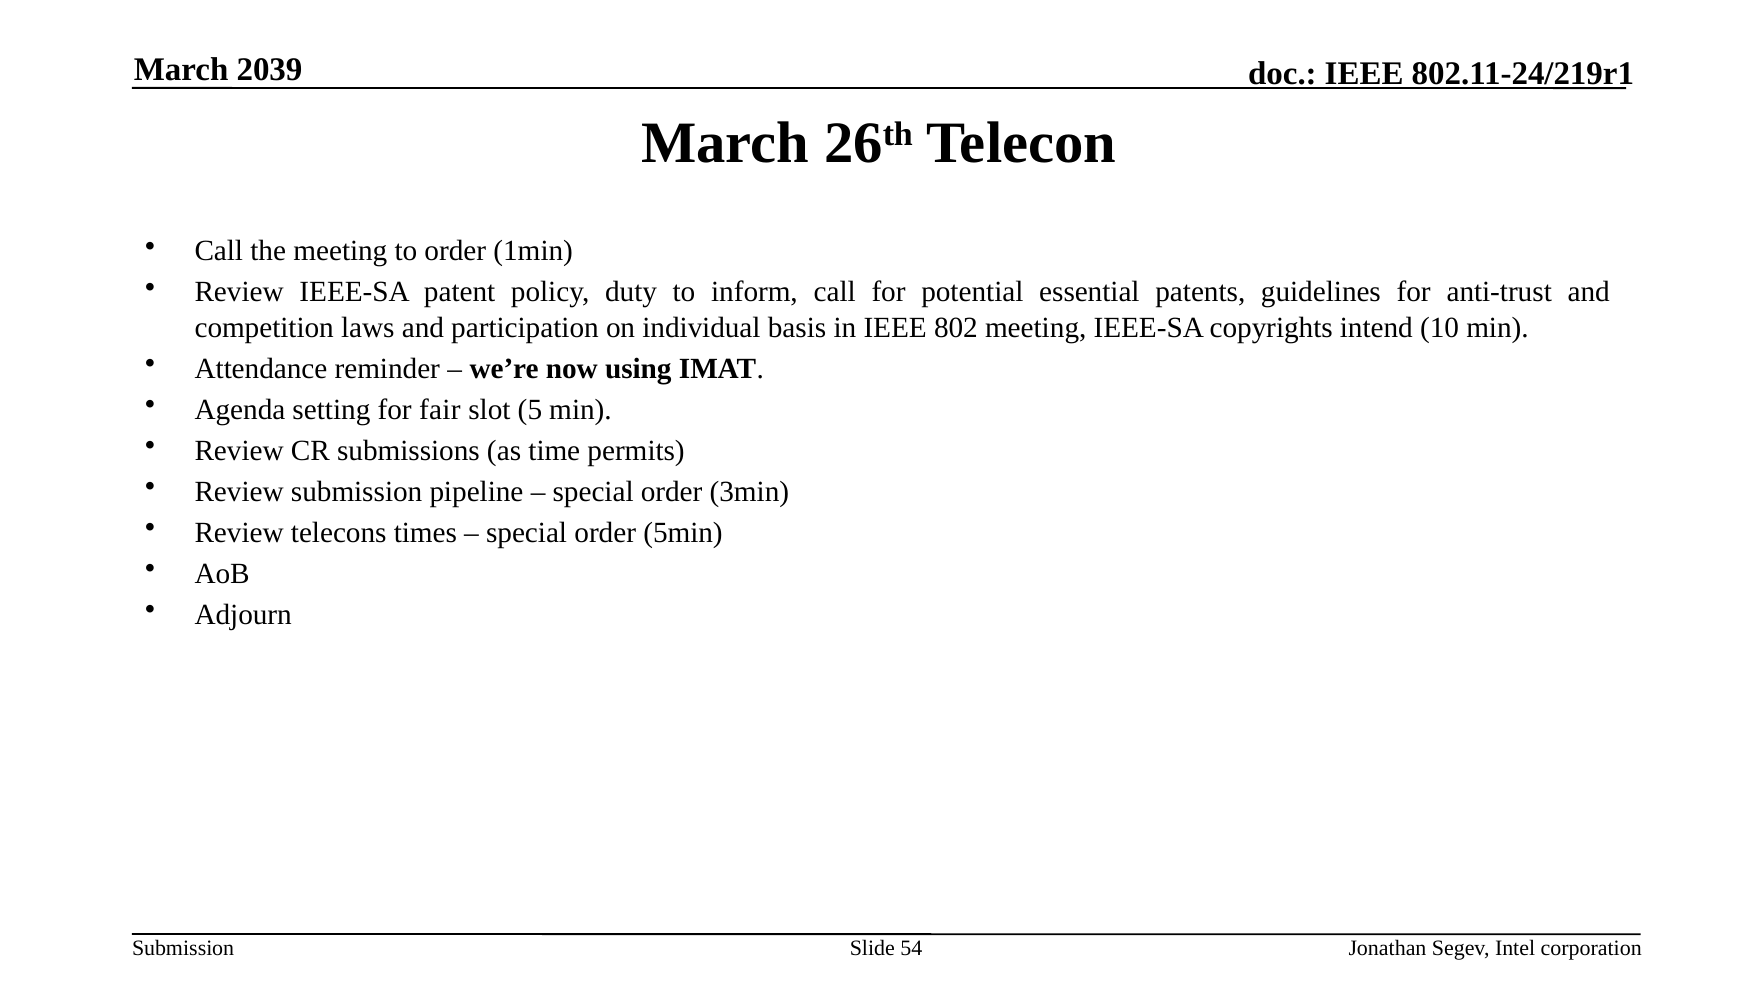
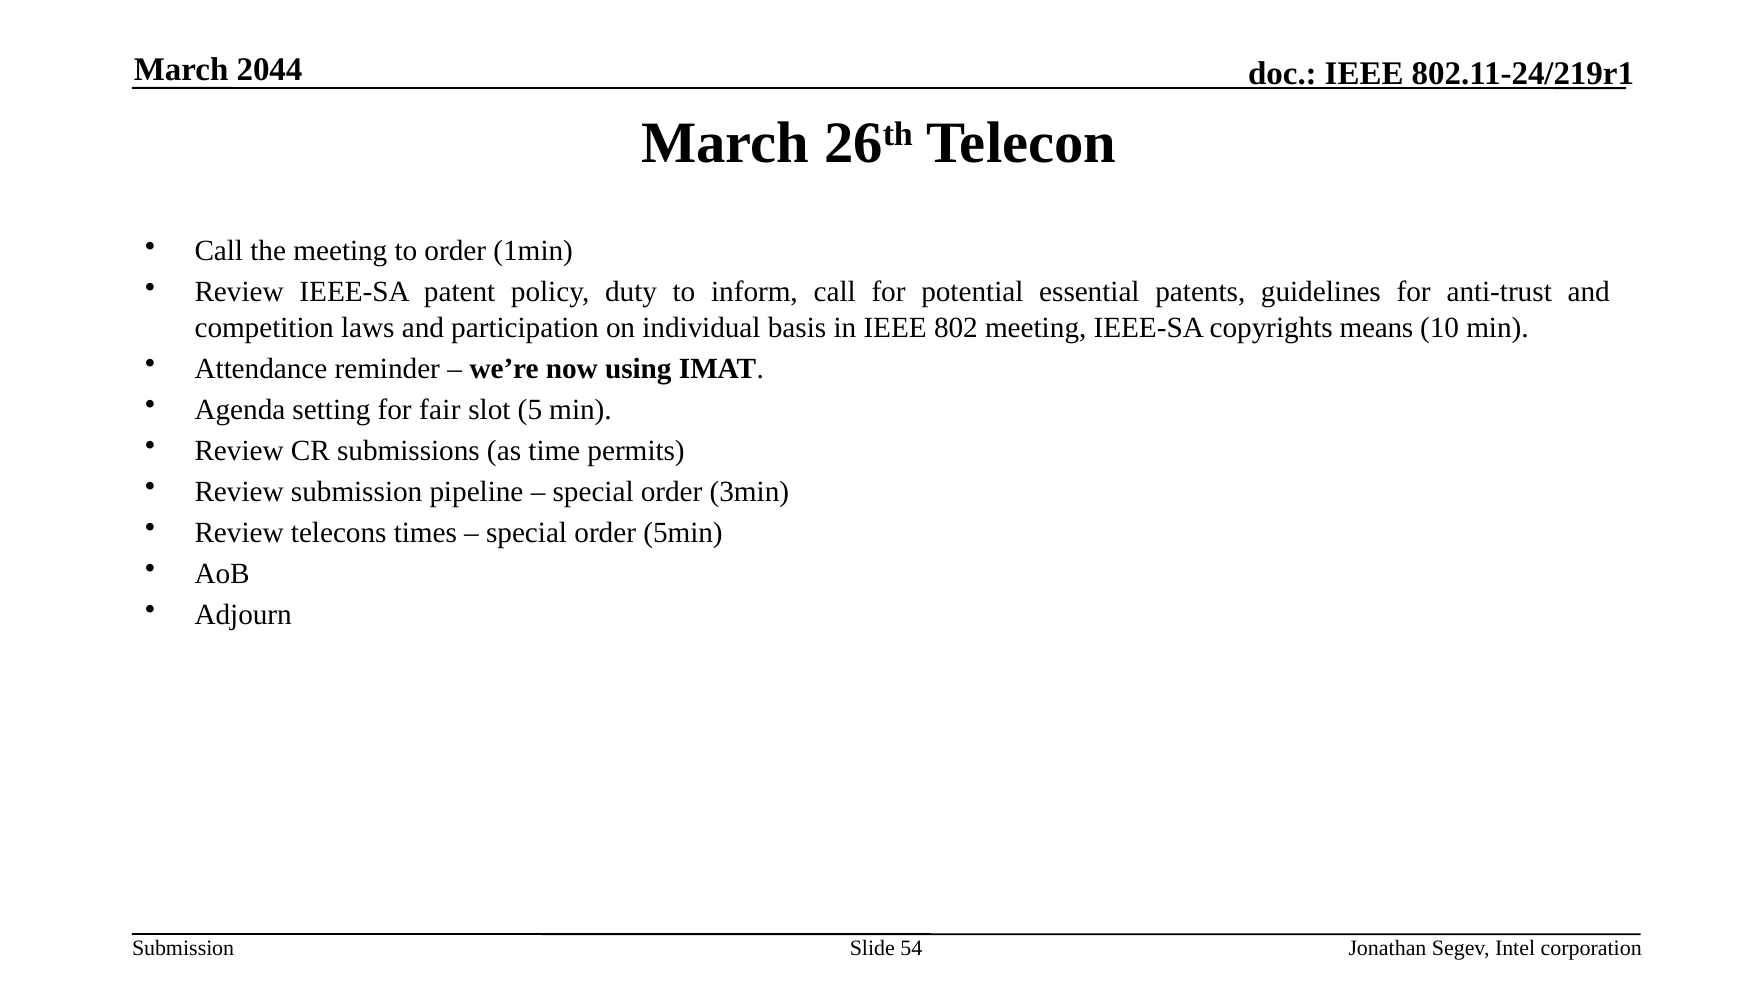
2039: 2039 -> 2044 (269, 70)
intend: intend -> means (1377, 327)
